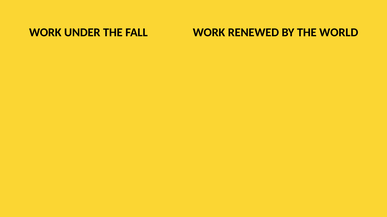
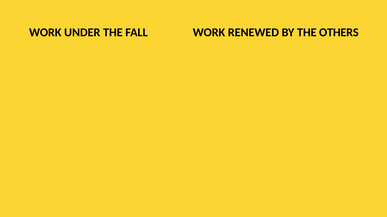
WORLD: WORLD -> OTHERS (339, 32)
